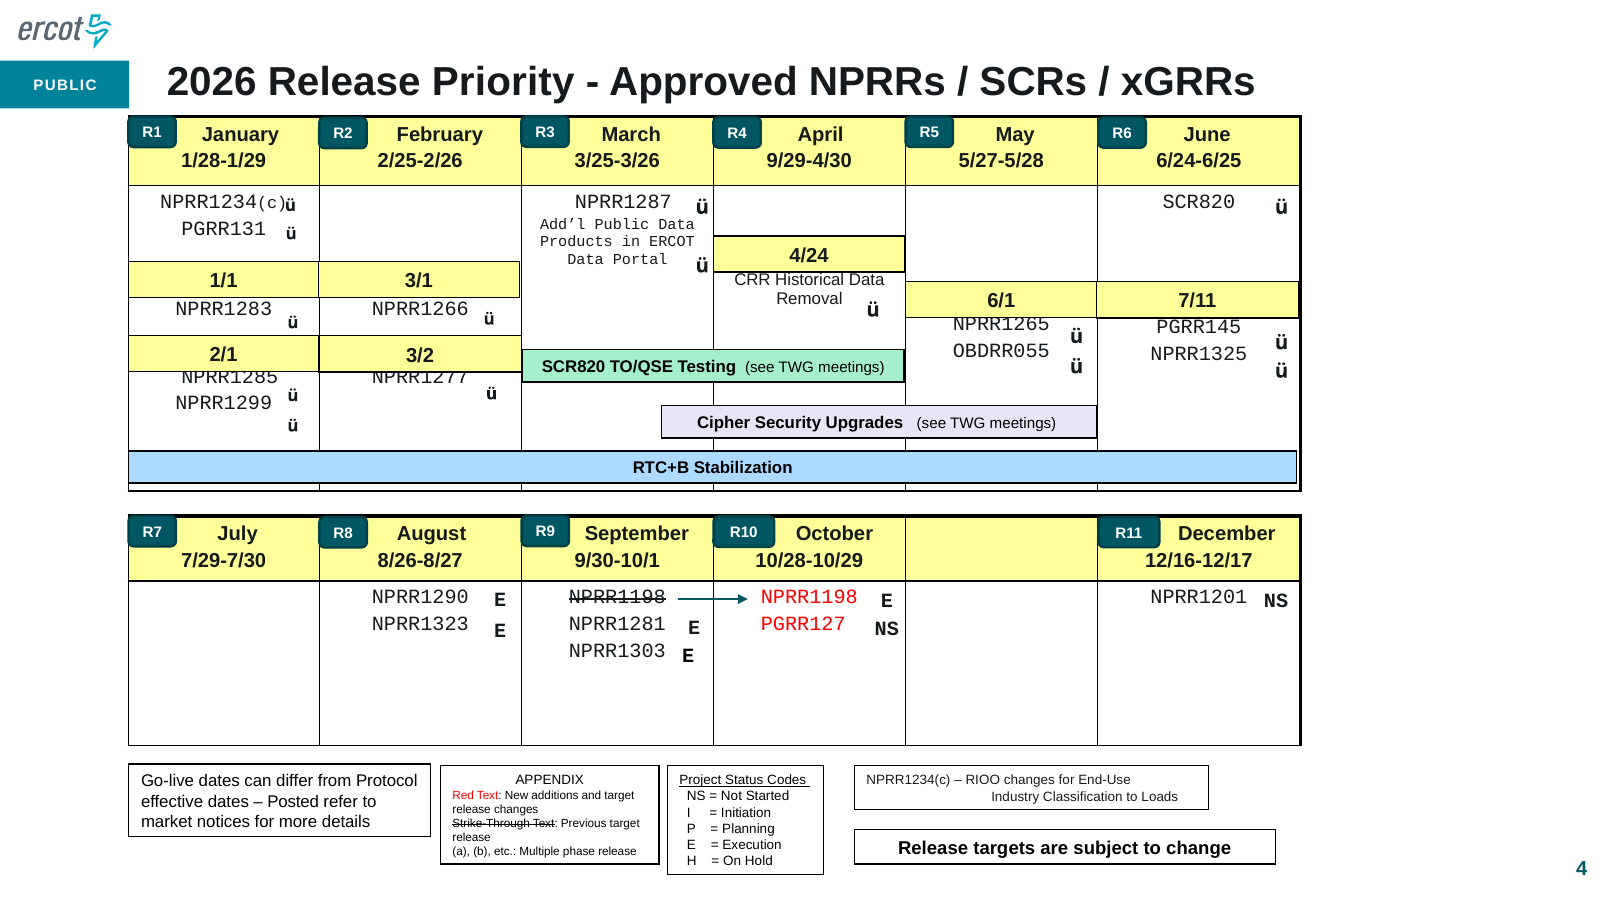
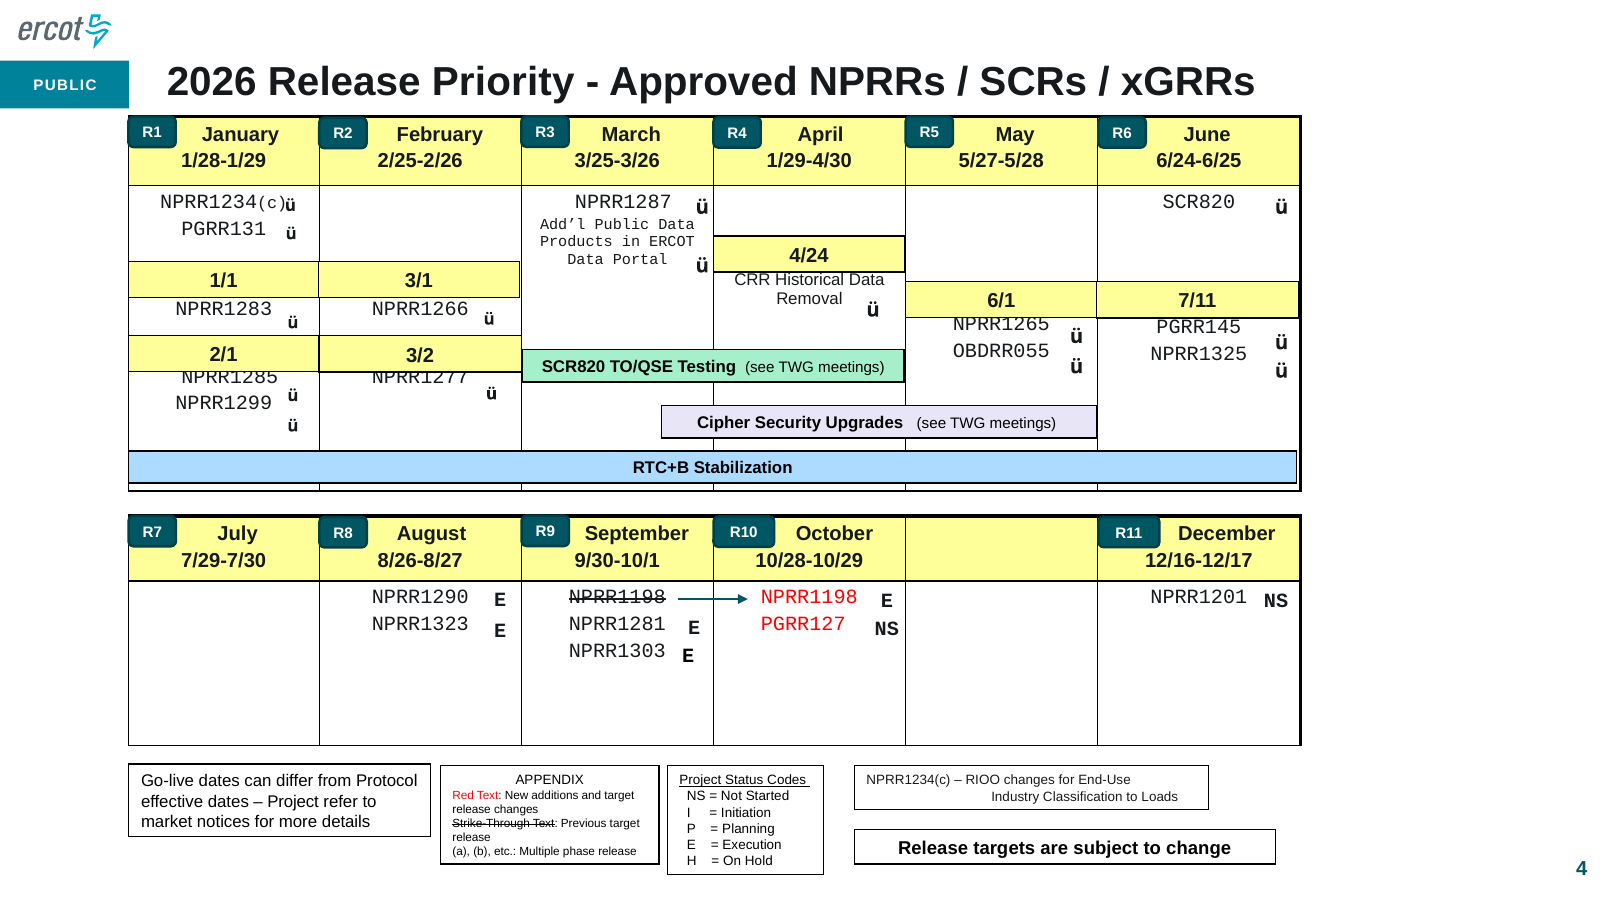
9/29-4/30: 9/29-4/30 -> 1/29-4/30 (809, 161)
Posted: Posted -> Project (293, 801)
